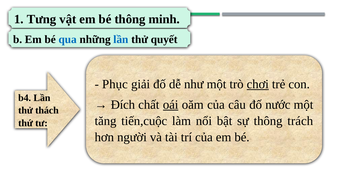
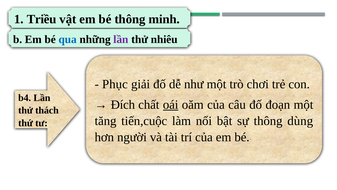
Tưng: Tưng -> Triều (42, 19)
lần colour: blue -> purple (121, 39)
quyết: quyết -> nhiêu (164, 39)
chơi underline: present -> none (258, 84)
nước: nước -> đoạn (278, 105)
trách: trách -> dùng (300, 121)
